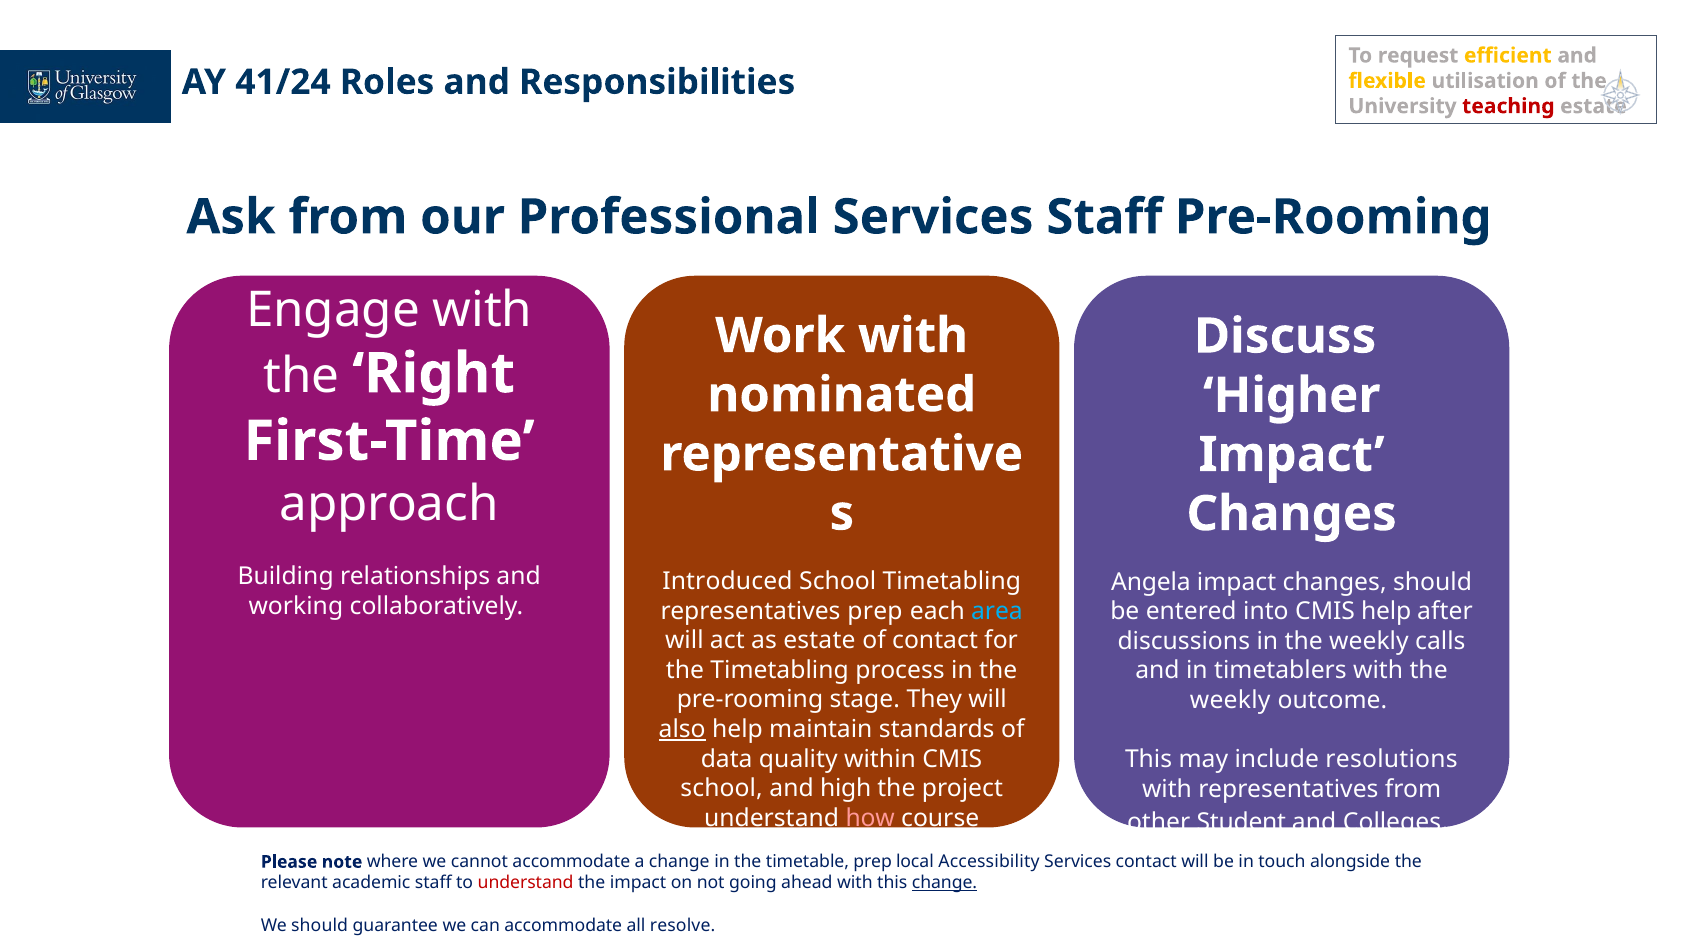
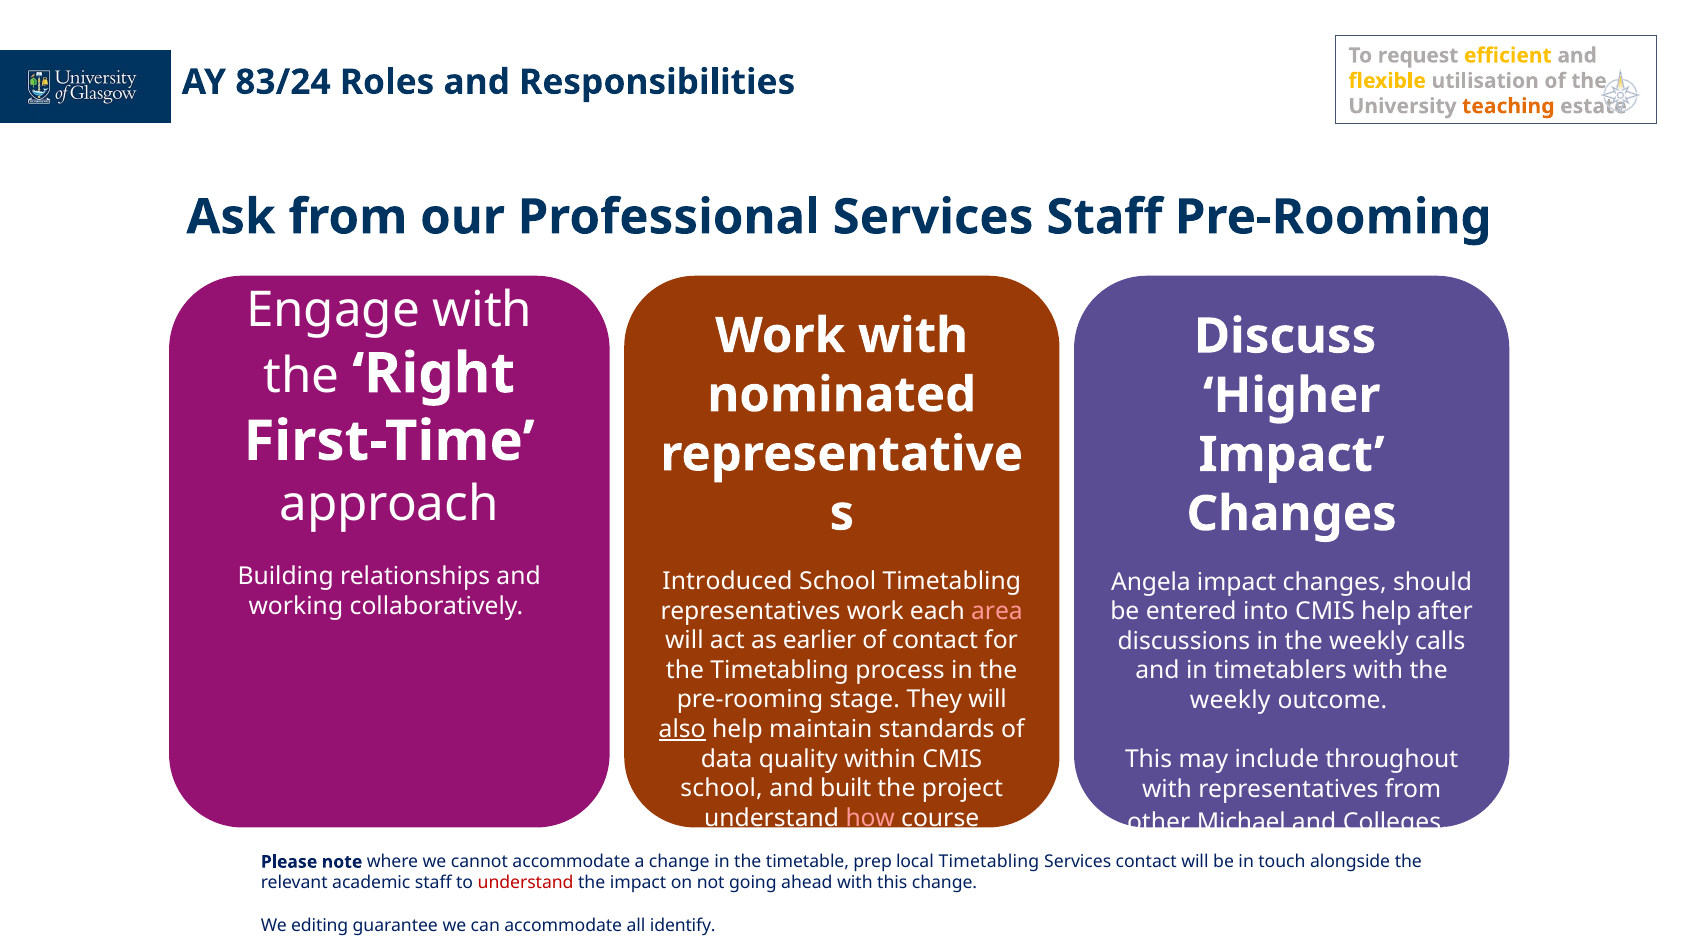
41/24: 41/24 -> 83/24 (283, 82)
teaching colour: red -> orange (1508, 106)
representatives prep: prep -> work (875, 612)
area colour: light blue -> pink (997, 612)
as estate: estate -> earlier (820, 641)
resolutions: resolutions -> throughout (1392, 760)
high: high -> built (846, 789)
Student: Student -> Michael (1241, 823)
Accessibility: Accessibility -> Timetabling (989, 863)
change underline: present -> none (945, 884)
We should: should -> editing (320, 926)
resolve: resolve -> identify (683, 926)
